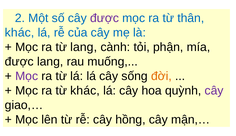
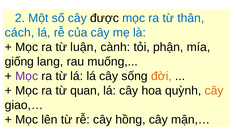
được colour: purple -> black (104, 18)
khác: khác -> cách (20, 33)
từ lang: lang -> luận (84, 47)
được: được -> giống (19, 62)
từ khác: khác -> quan (85, 91)
cây colour: purple -> orange (214, 91)
